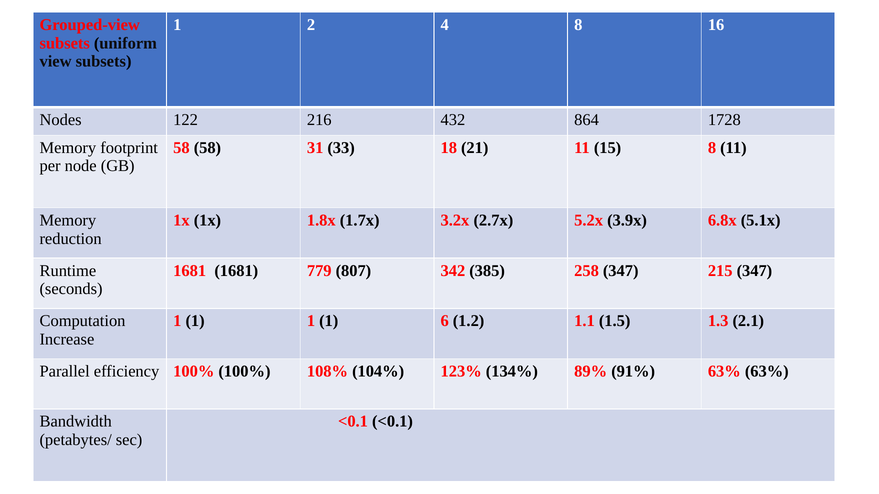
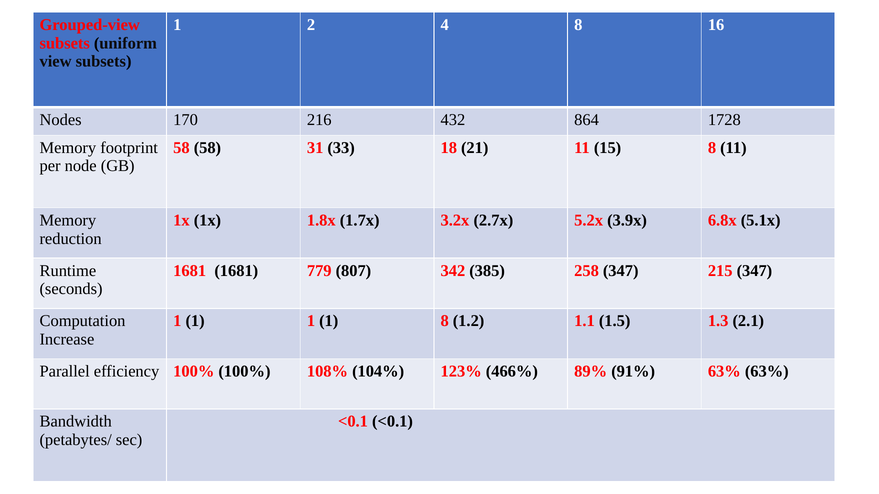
122: 122 -> 170 (186, 120)
1 6: 6 -> 8 (445, 321)
134%: 134% -> 466% (512, 372)
